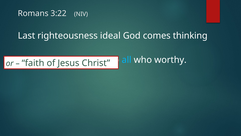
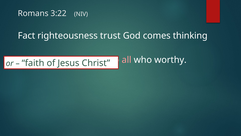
Last: Last -> Fact (26, 36)
ideal: ideal -> trust (110, 36)
all colour: light blue -> pink (127, 60)
